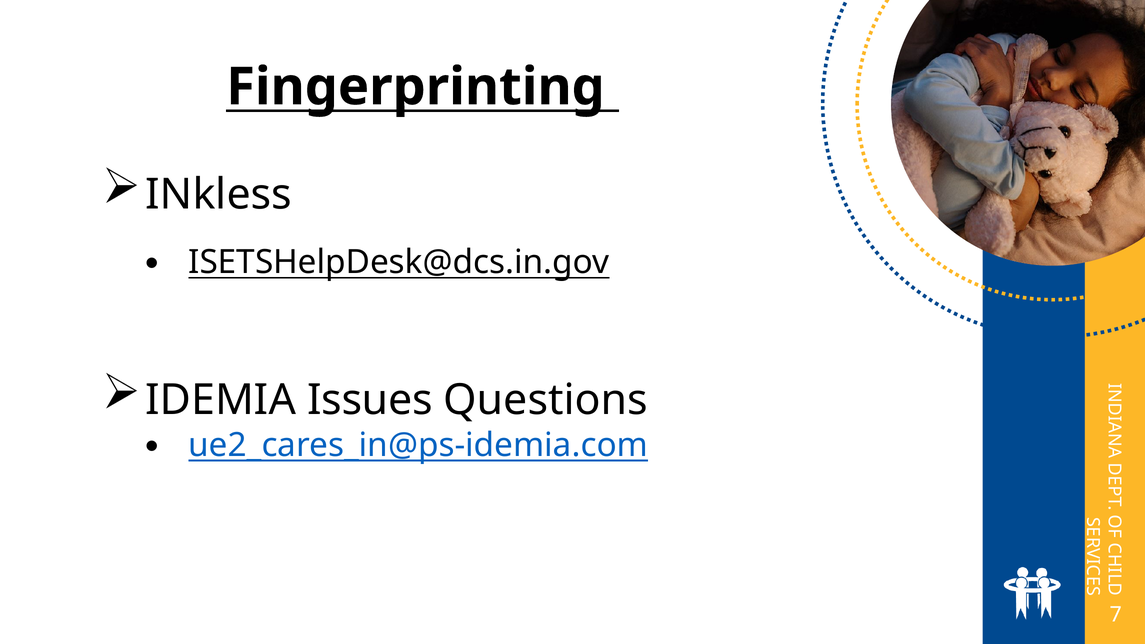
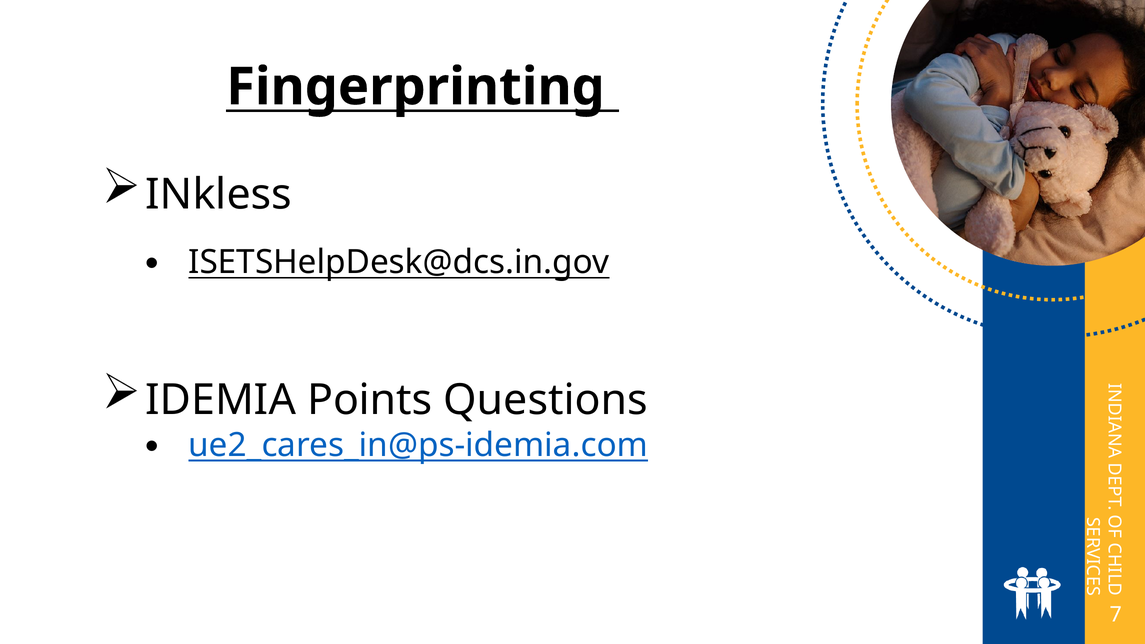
Issues: Issues -> Points (370, 400)
